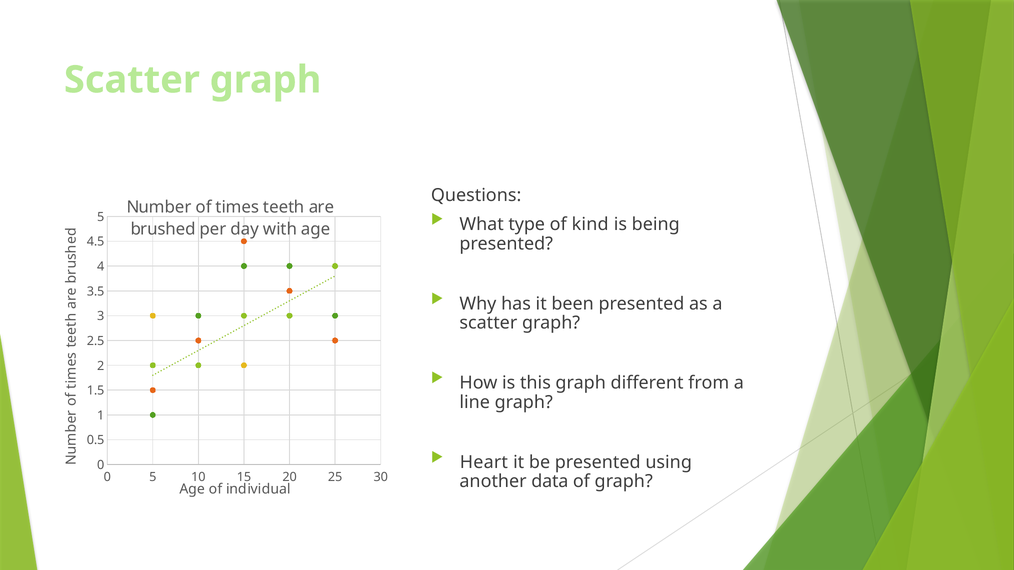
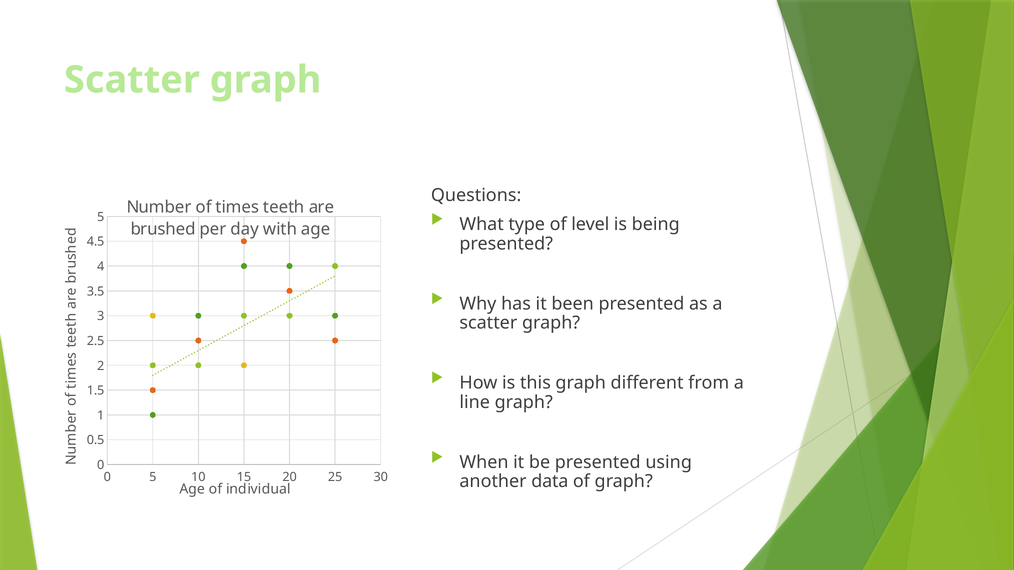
kind: kind -> level (590, 224)
Heart: Heart -> When (484, 462)
